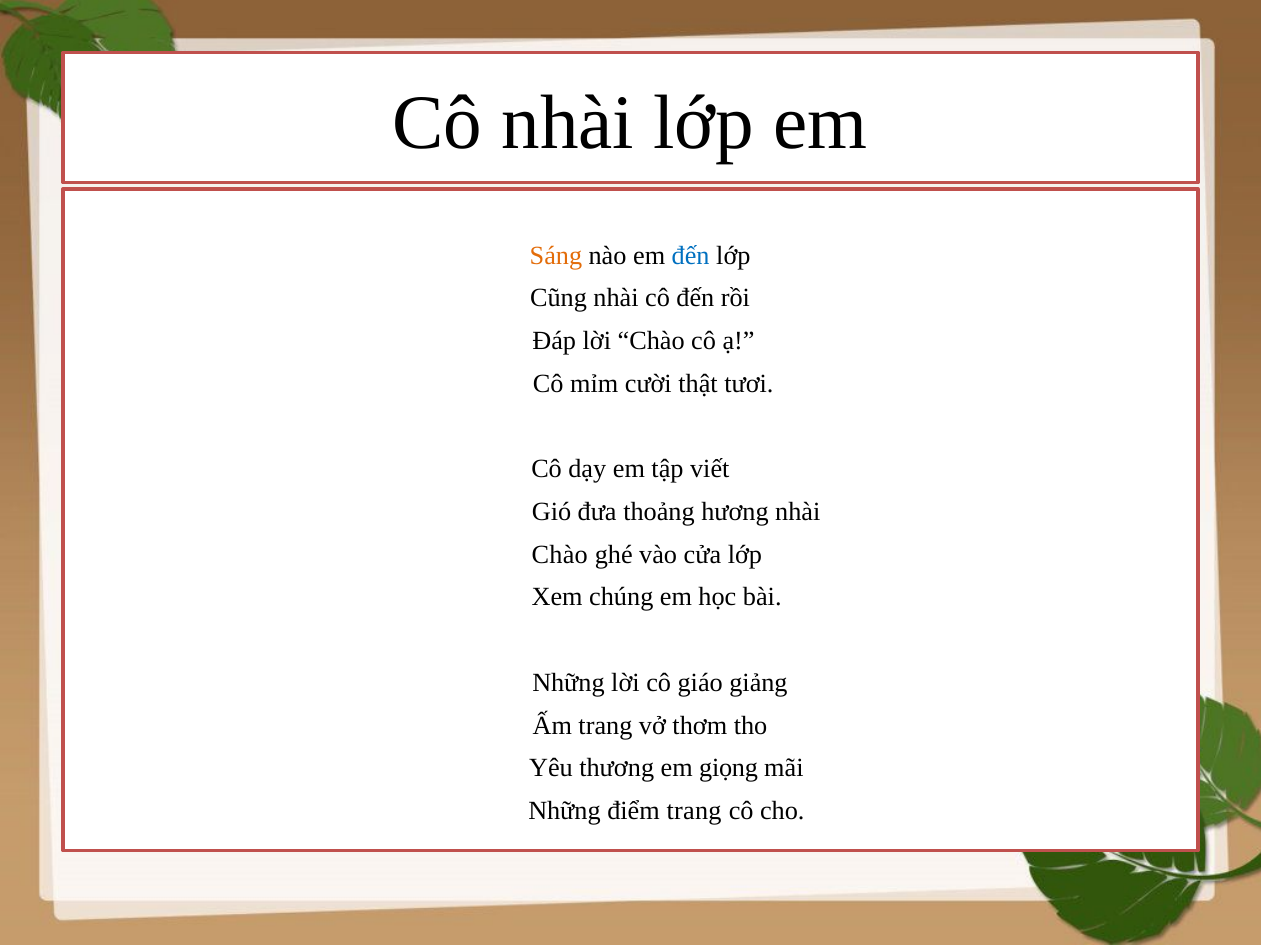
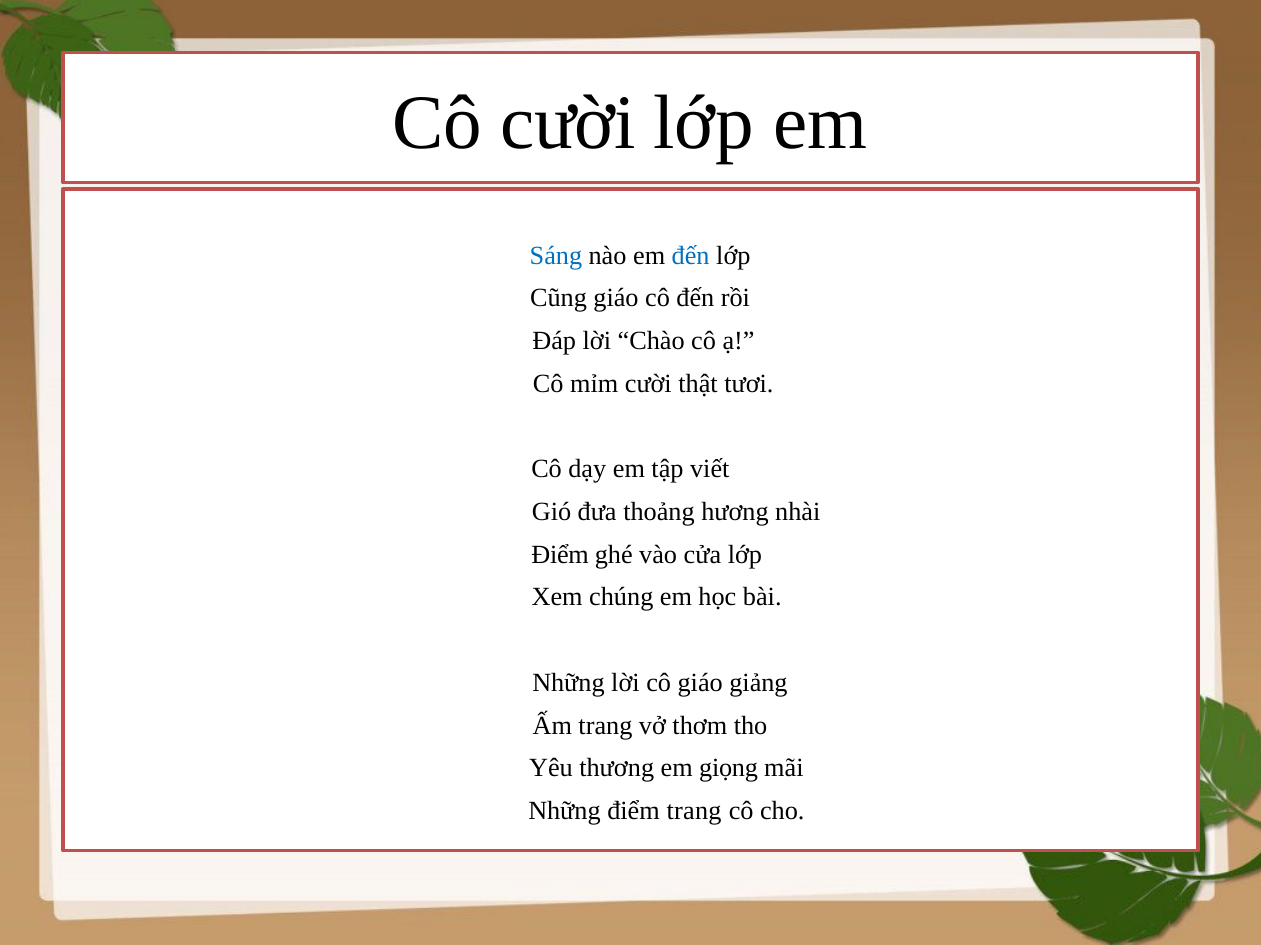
Cô nhài: nhài -> cười (568, 123)
Sáng colour: orange -> blue (556, 256)
Cũng nhài: nhài -> giáo (616, 299)
Chào: Chào -> Điểm (560, 555)
